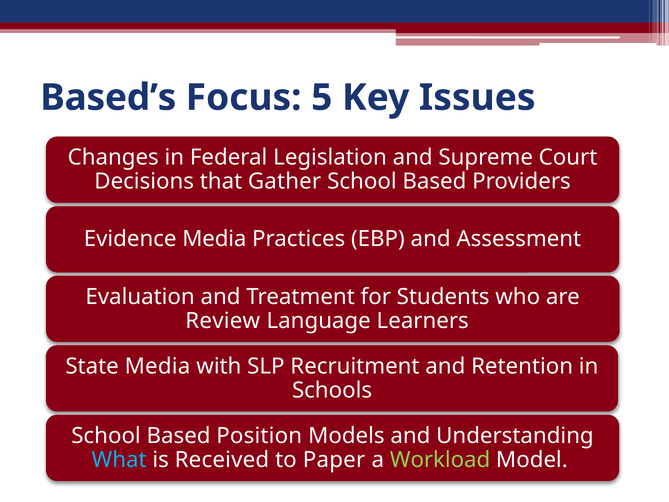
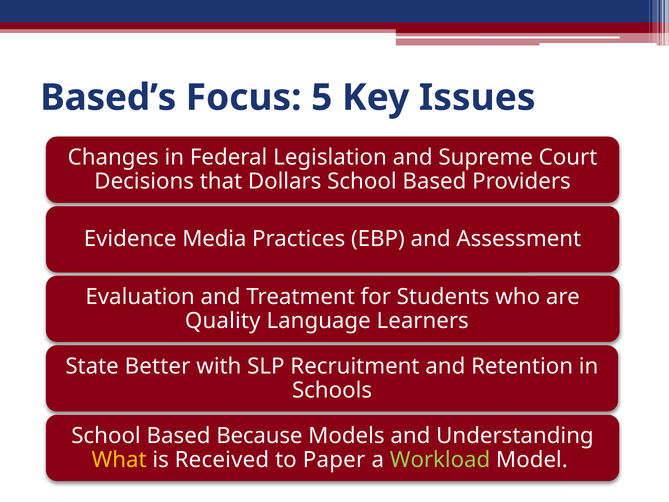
Gather: Gather -> Dollars (285, 182)
Review: Review -> Quality (223, 321)
State Media: Media -> Better (158, 366)
Position: Position -> Because (259, 436)
What colour: light blue -> yellow (119, 460)
